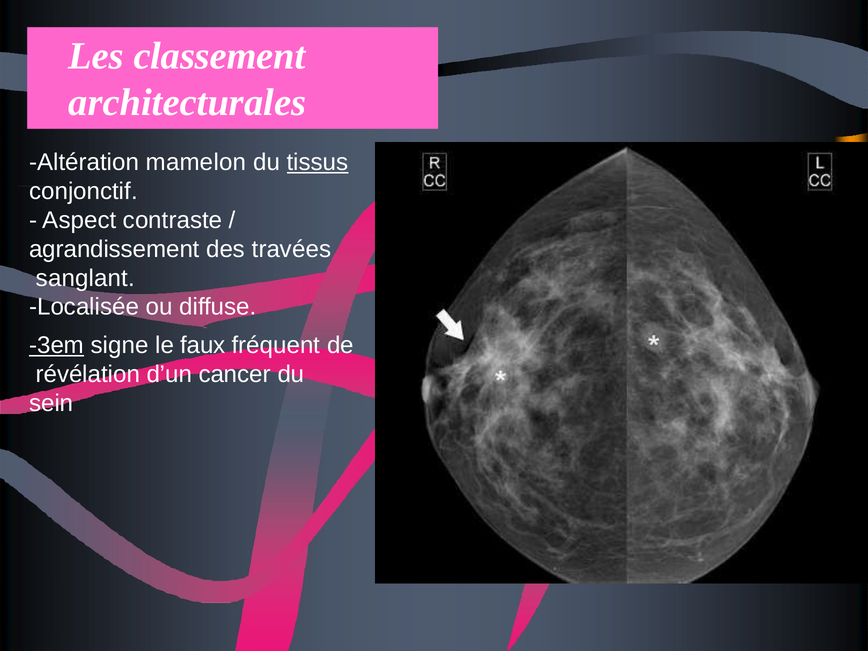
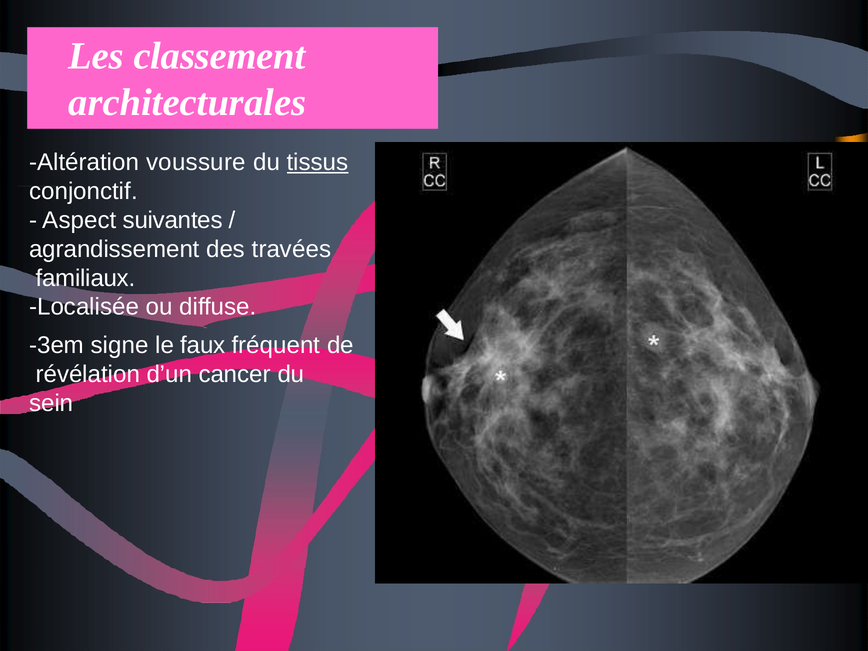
mamelon: mamelon -> voussure (196, 162)
contraste: contraste -> suivantes (173, 220)
sanglant: sanglant -> familiaux (86, 278)
-3em underline: present -> none (57, 345)
